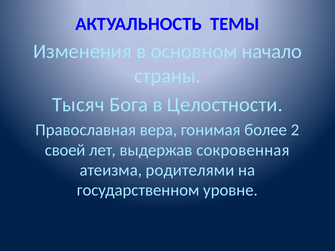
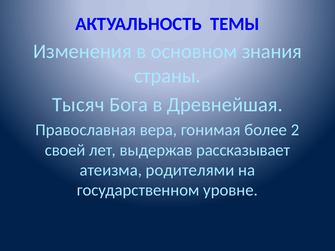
начало: начало -> знания (272, 51)
Целостности: Целостности -> Древнейшая (225, 105)
сокровенная: сокровенная -> рассказывает (243, 150)
